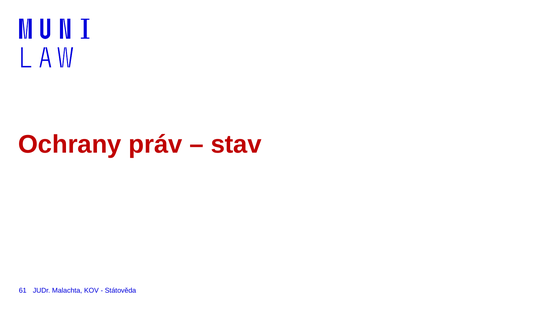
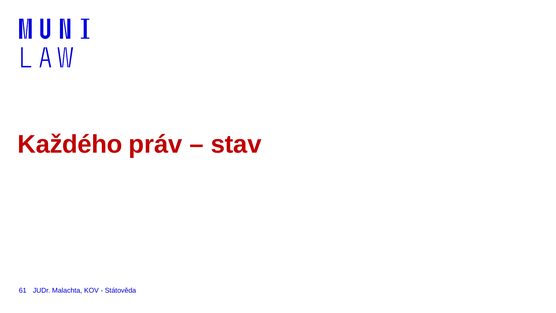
Ochrany: Ochrany -> Každého (70, 144)
